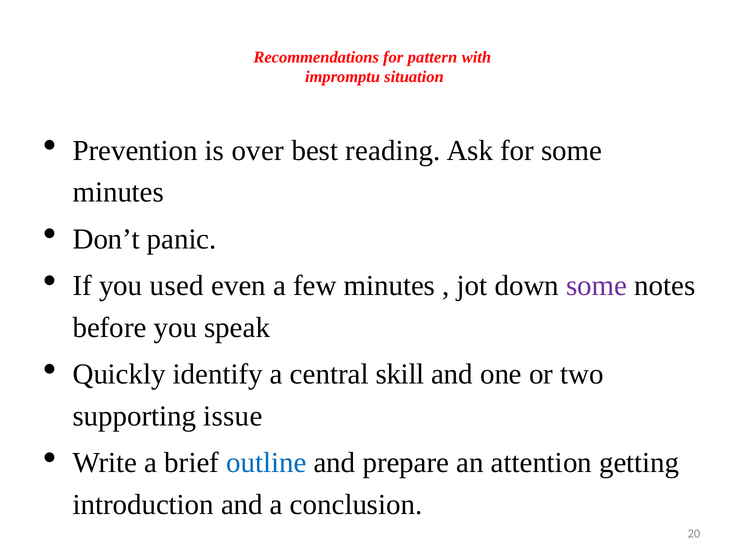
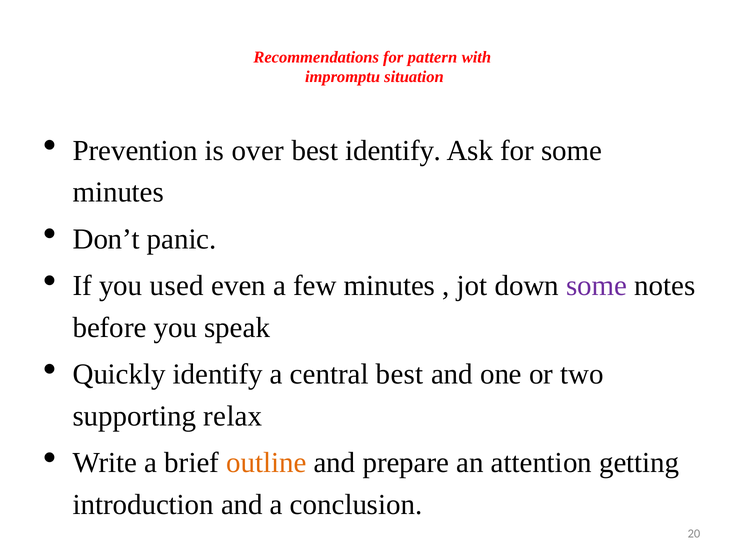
best reading: reading -> identify (393, 151)
central skill: skill -> best (400, 374)
issue: issue -> relax (233, 416)
outline colour: blue -> orange (266, 463)
